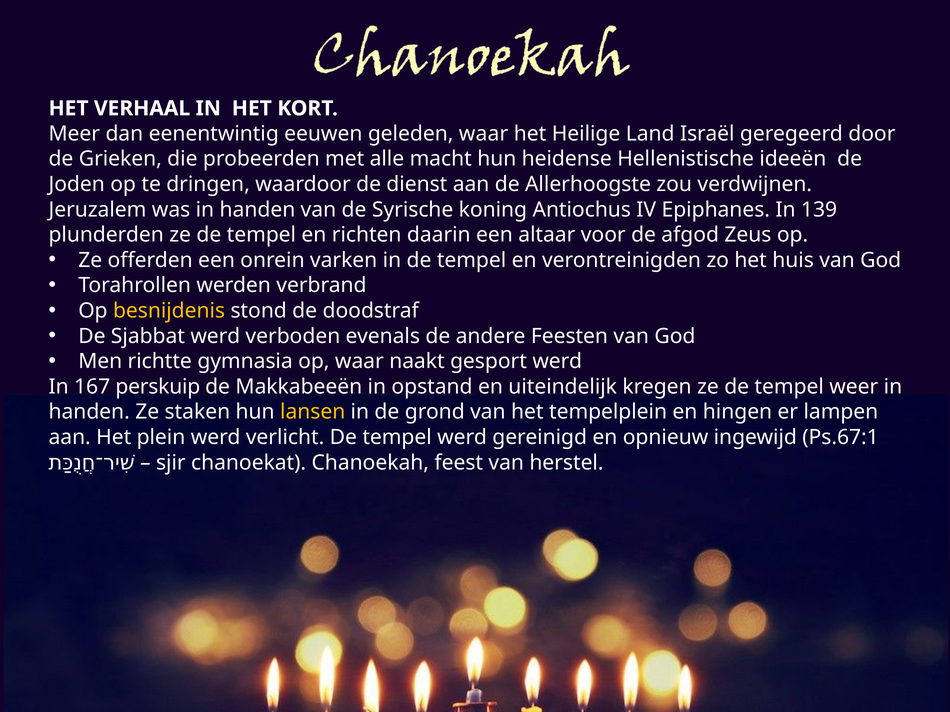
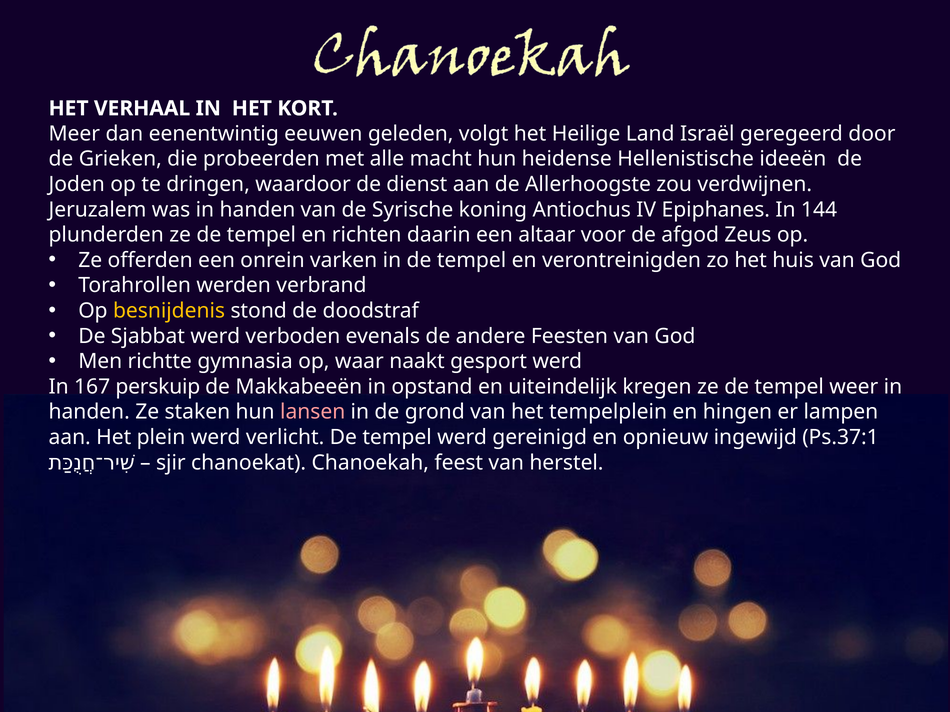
geleden waar: waar -> volgt (484, 134)
139: 139 -> 144 (819, 210)
lansen colour: yellow -> pink (313, 412)
Ps.67:1: Ps.67:1 -> Ps.37:1 (841, 438)
